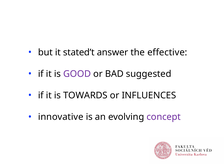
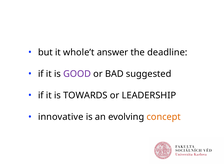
stated’t: stated’t -> whole’t (79, 52)
effective: effective -> deadline (167, 52)
INFLUENCES: INFLUENCES -> LEADERSHIP (149, 95)
concept colour: purple -> orange (164, 117)
